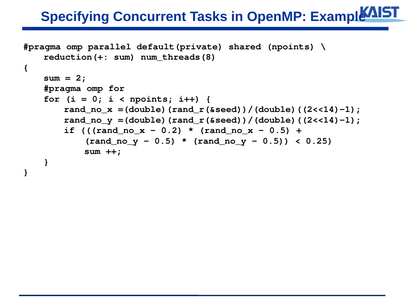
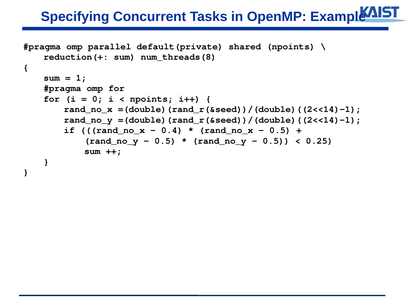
2: 2 -> 1 (81, 78)
0.2: 0.2 -> 0.4 (172, 130)
